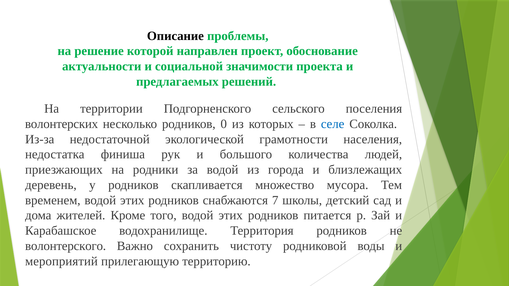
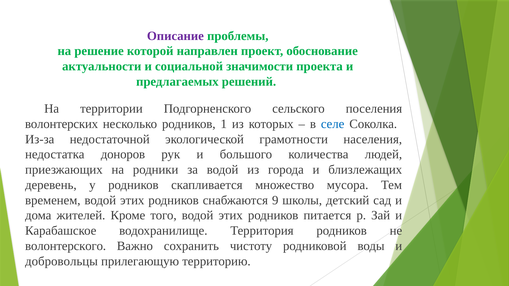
Описание colour: black -> purple (175, 36)
0: 0 -> 1 (224, 124)
финиша: финиша -> доноров (123, 155)
7: 7 -> 9 (275, 200)
мероприятий: мероприятий -> добровольцы (61, 261)
